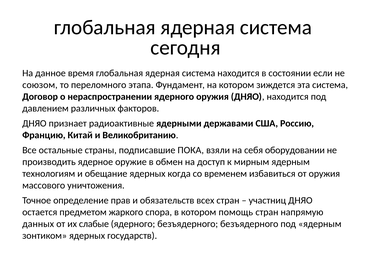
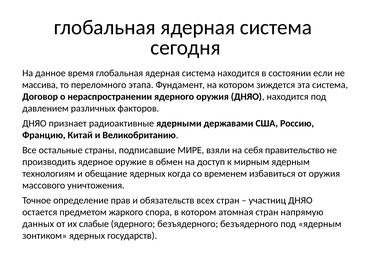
союзом: союзом -> массива (40, 85)
ПОКА: ПОКА -> МИРЕ (191, 150)
оборудовании: оборудовании -> правительство (295, 150)
помощь: помощь -> атомная (236, 212)
